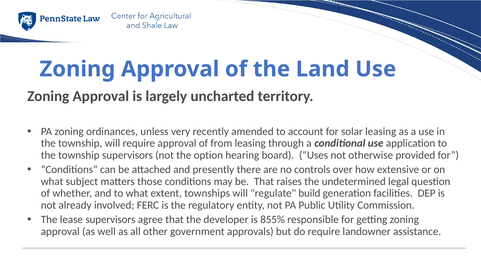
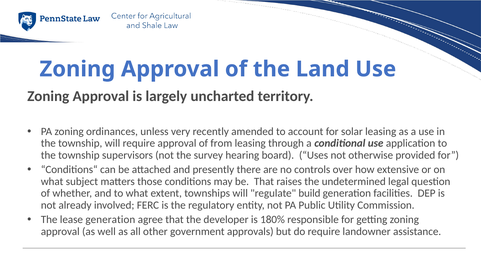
option: option -> survey (208, 155)
lease supervisors: supervisors -> generation (110, 220)
855%: 855% -> 180% (273, 220)
